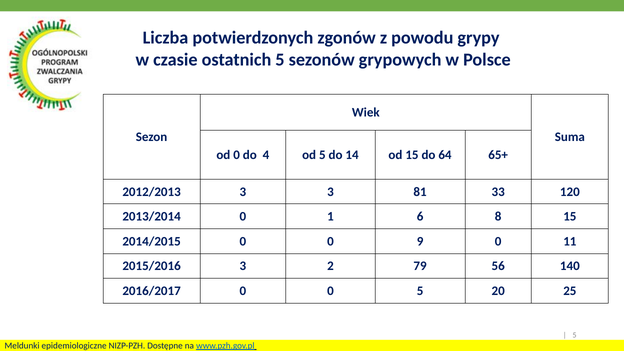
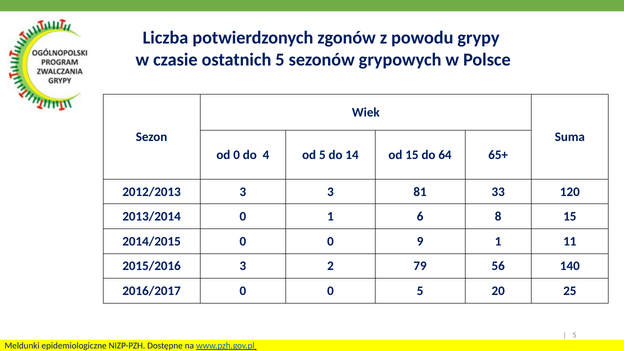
9 0: 0 -> 1 (498, 241)
